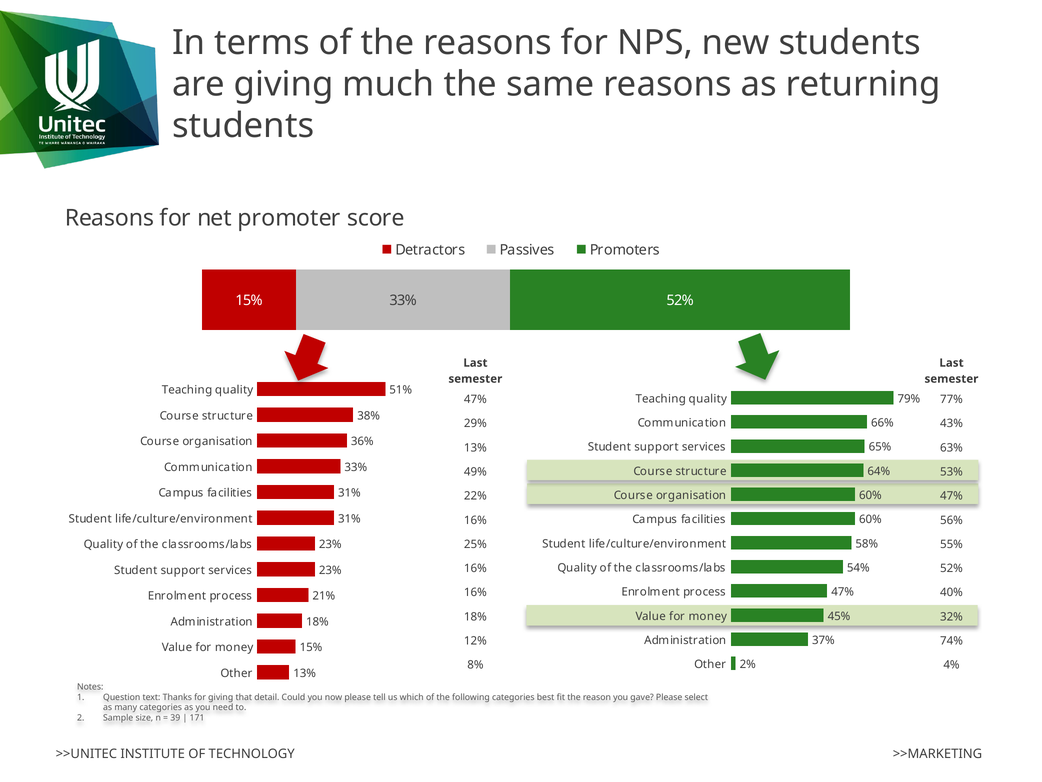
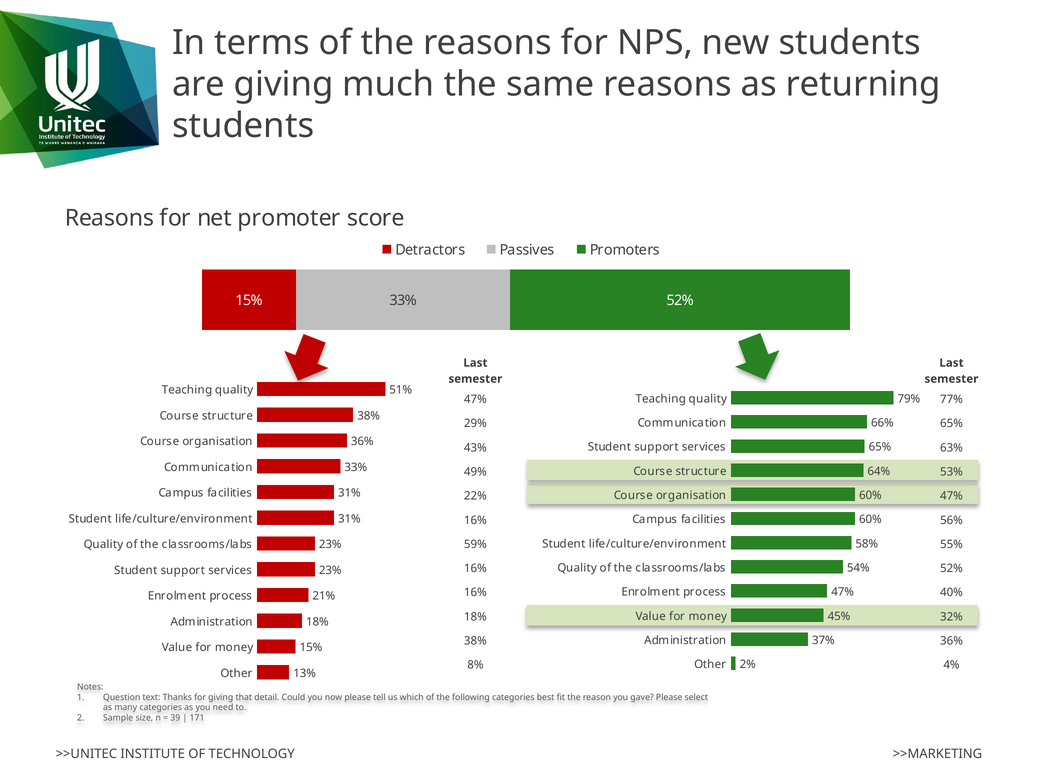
43%: 43% -> 65% (951, 423)
13%: 13% -> 43% (475, 448)
25%: 25% -> 59% (475, 544)
12%: 12% -> 38% (475, 640)
74%: 74% -> 36% (951, 640)
